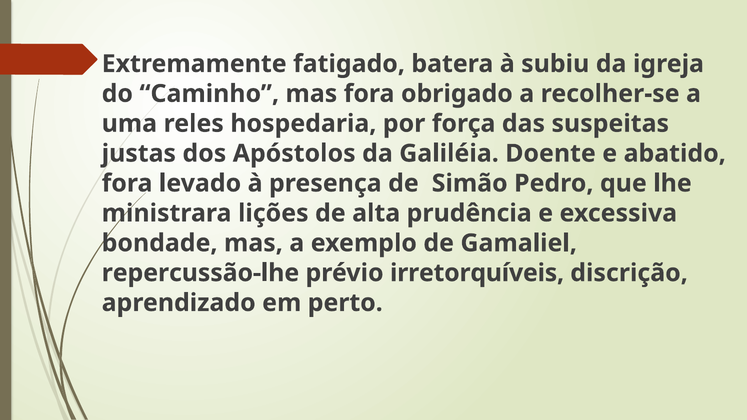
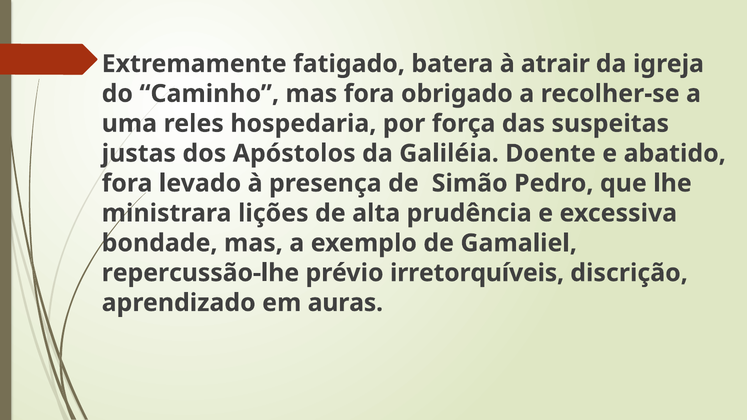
subiu: subiu -> atrair (555, 64)
perto: perto -> auras (345, 303)
